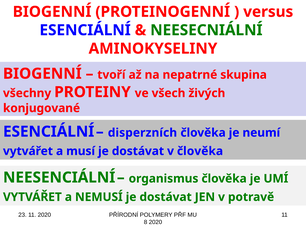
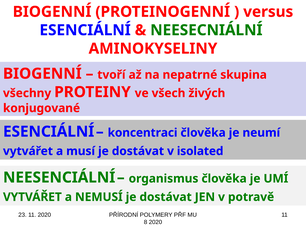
disperzních: disperzních -> koncentraci (143, 132)
v člověka: člověka -> isolated (200, 151)
